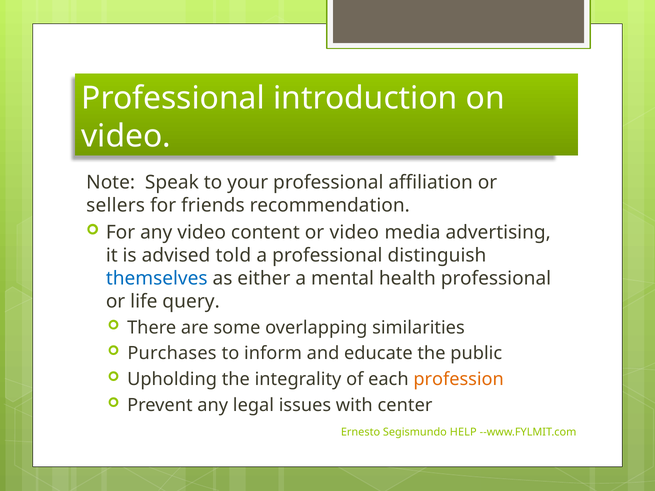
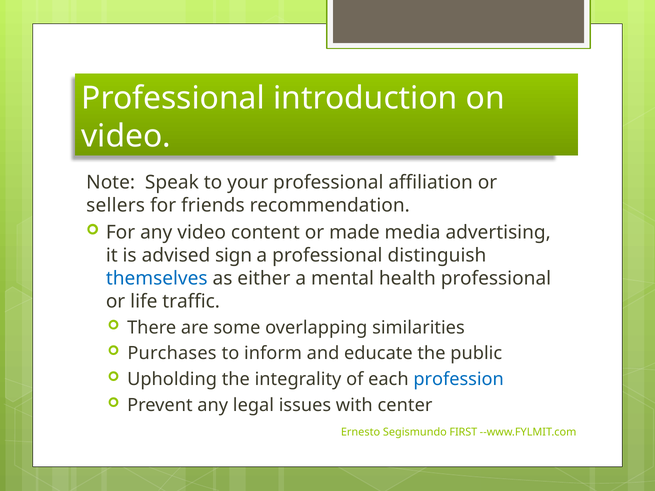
or video: video -> made (354, 233)
told: told -> sign (234, 256)
query: query -> traffic (191, 302)
profession colour: orange -> blue (459, 380)
HELP: HELP -> FIRST (463, 432)
